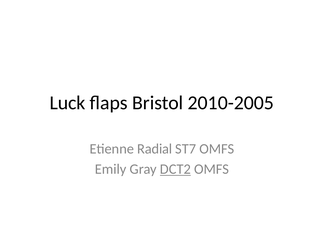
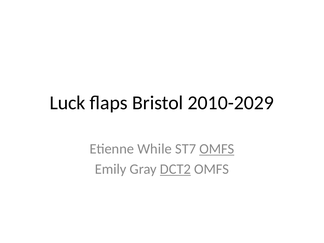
2010-2005: 2010-2005 -> 2010-2029 (231, 103)
Radial: Radial -> While (155, 149)
OMFS underline: none -> present (217, 149)
